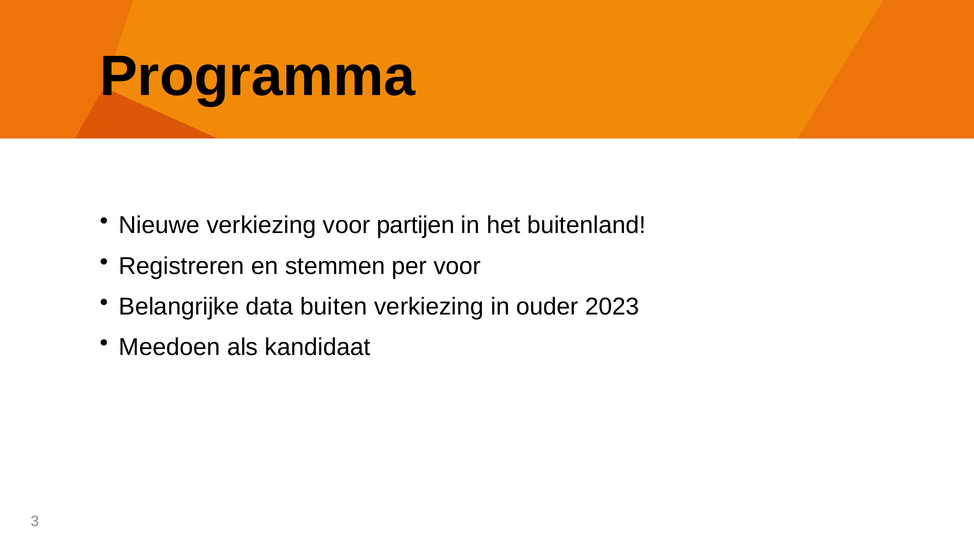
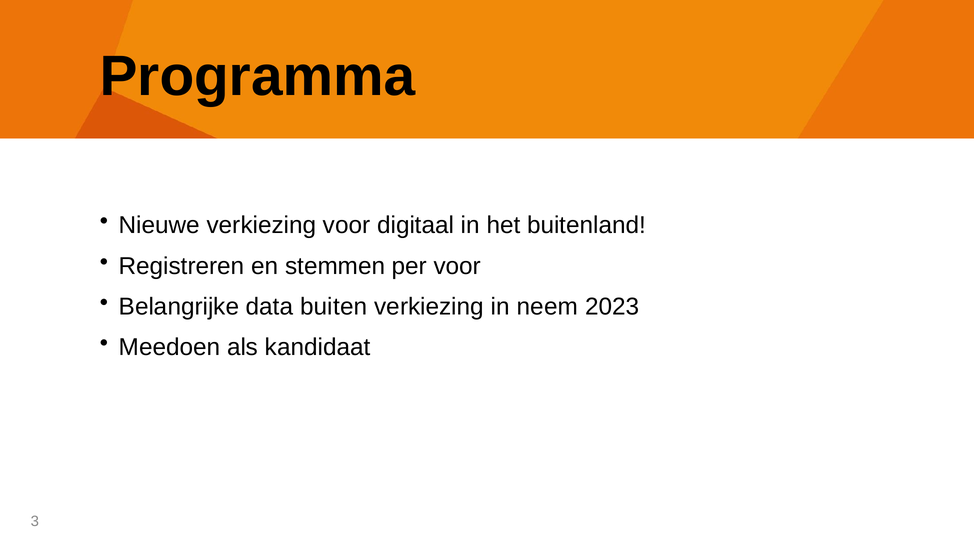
partijen: partijen -> digitaal (416, 225)
ouder: ouder -> neem (547, 306)
